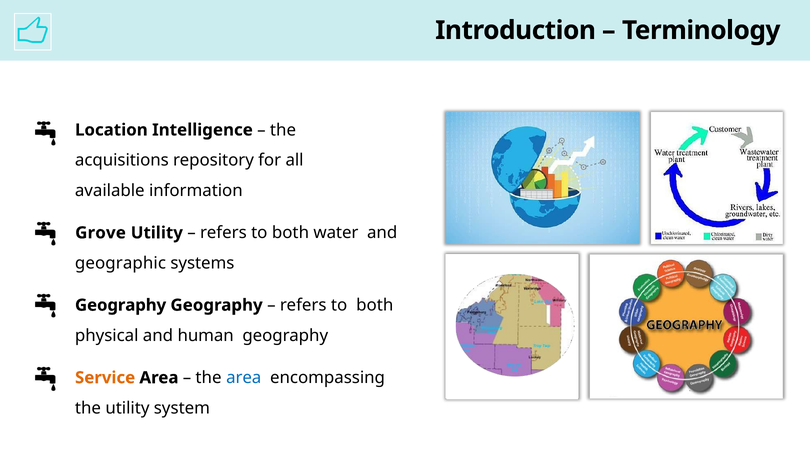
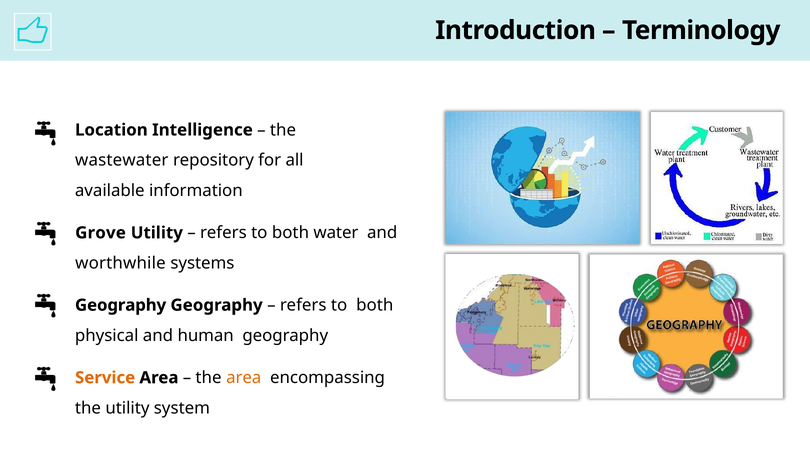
acquisitions: acquisitions -> wastewater (122, 161)
geographic: geographic -> worthwhile (120, 263)
area colour: blue -> orange (244, 378)
